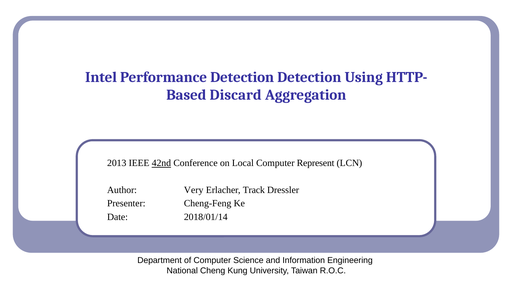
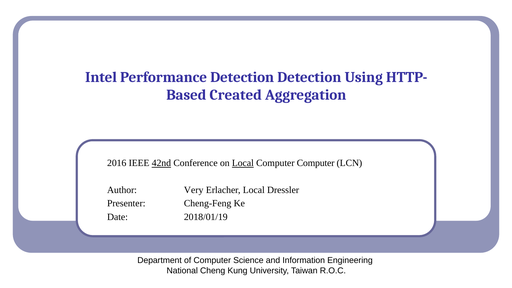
Discard: Discard -> Created (236, 95)
2013: 2013 -> 2016 (117, 163)
Local underline: none -> present (243, 163)
Computer Represent: Represent -> Computer (316, 163)
Erlacher Track: Track -> Local (254, 190)
2018/01/14: 2018/01/14 -> 2018/01/19 (206, 217)
